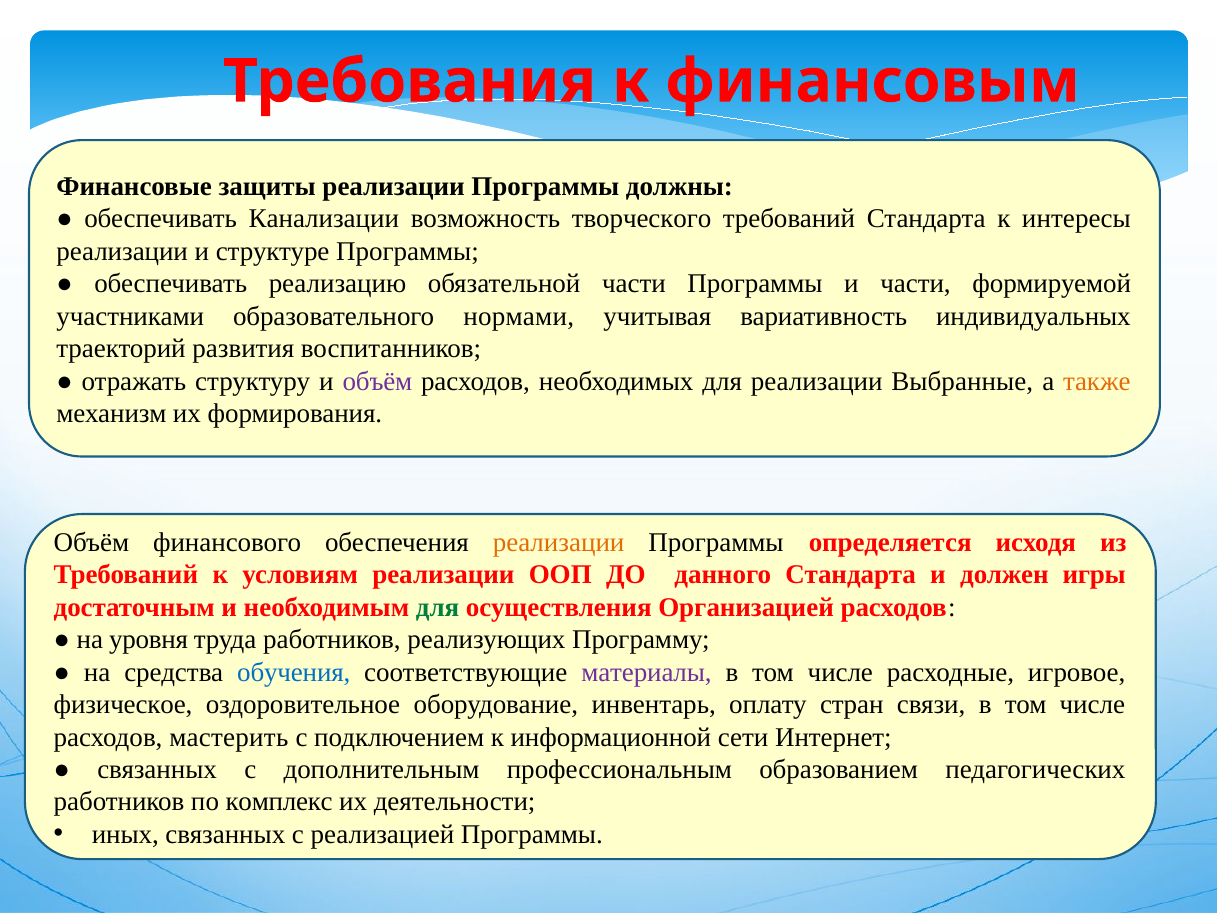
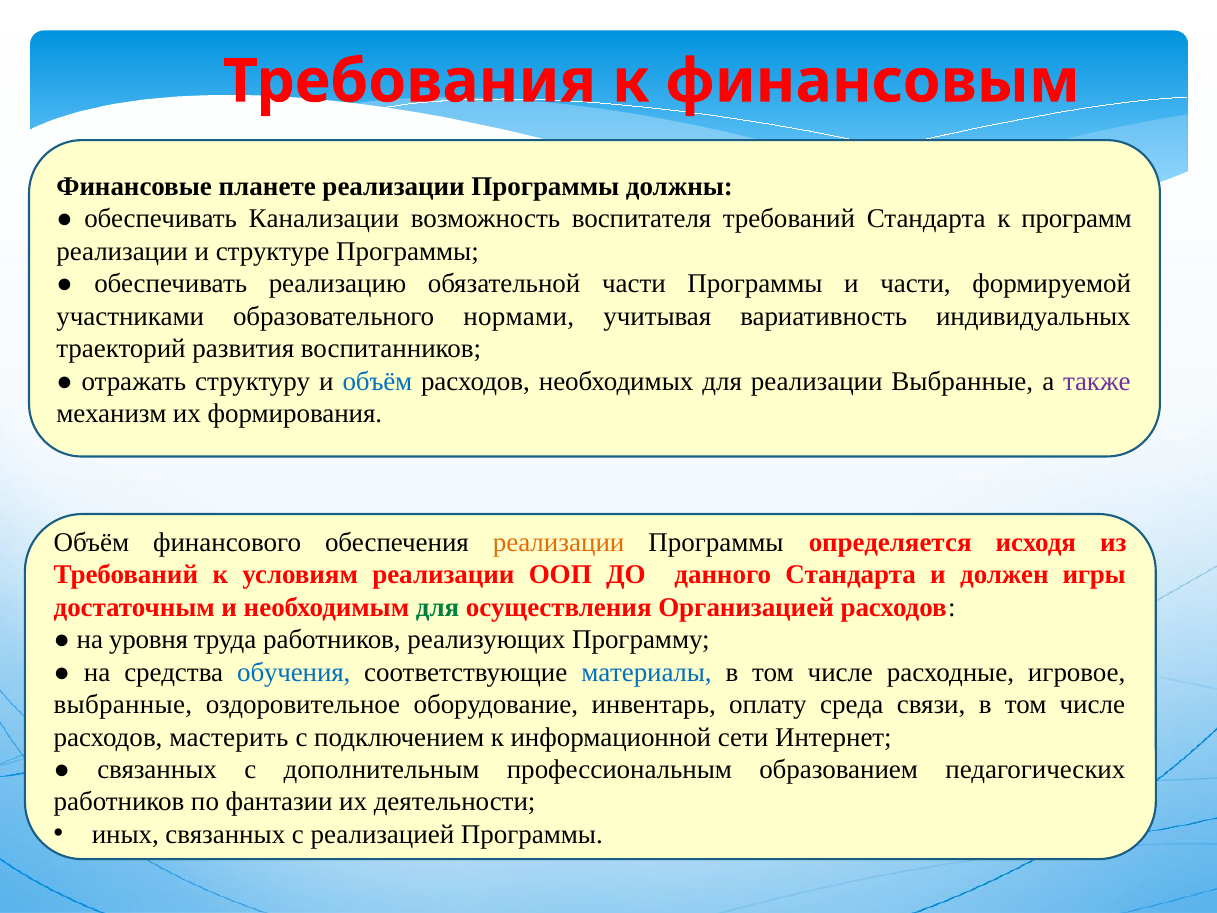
защиты: защиты -> планете (267, 187)
творческого: творческого -> воспитателя (642, 219)
интересы: интересы -> программ (1077, 219)
объём colour: purple -> blue (377, 381)
также colour: orange -> purple (1097, 381)
материалы colour: purple -> blue (646, 672)
физическое: физическое -> выбранные (123, 704)
стран: стран -> среда (852, 704)
комплекс: комплекс -> фантазии (279, 802)
